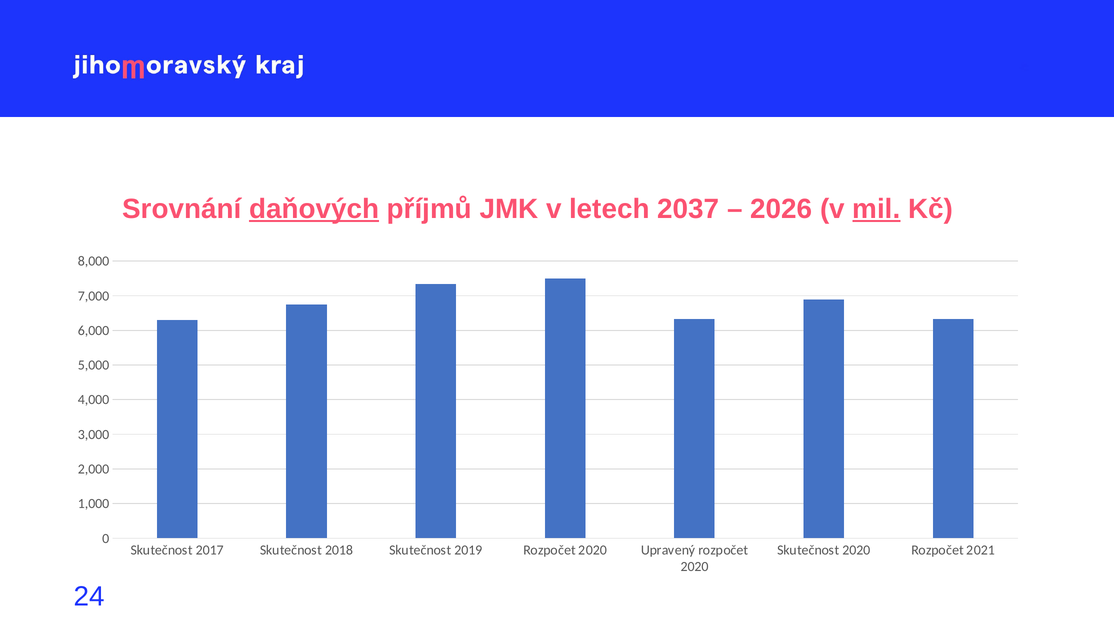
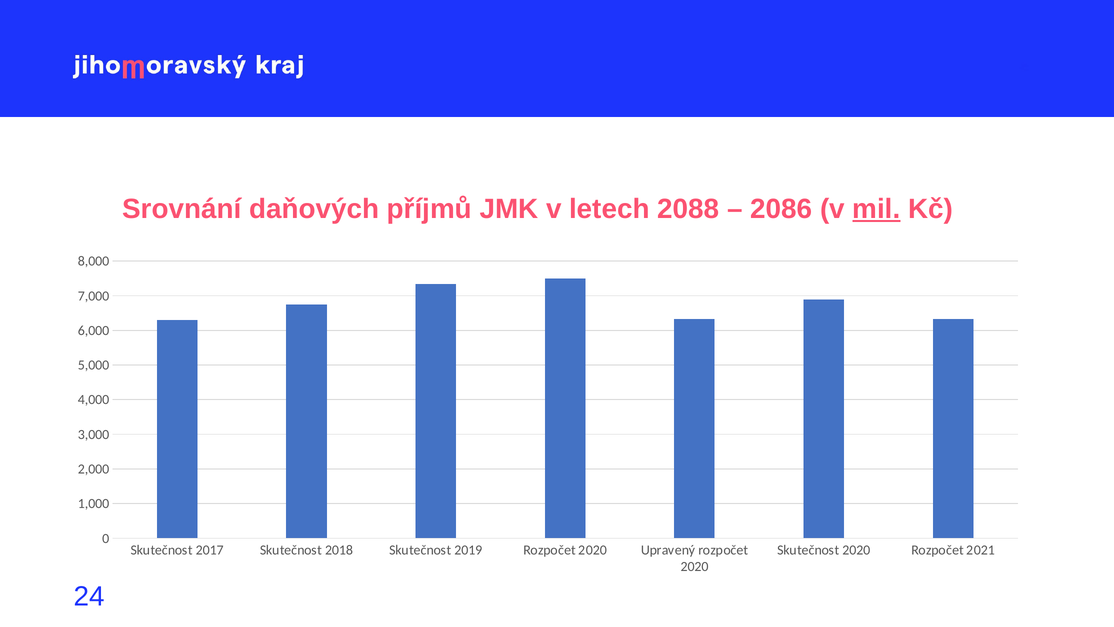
daňových underline: present -> none (314, 209)
2037: 2037 -> 2088 (688, 209)
2026: 2026 -> 2086 (781, 209)
